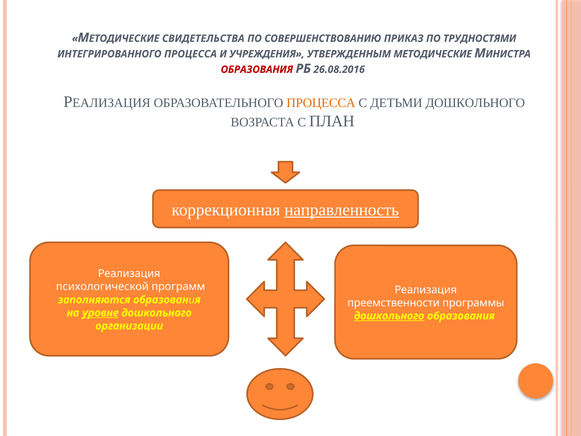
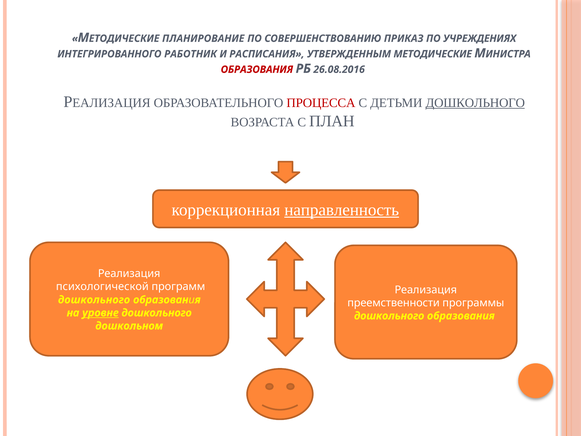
СВИДЕТЕЛЬСТВА: СВИДЕТЕЛЬСТВА -> ПЛАНИРОВАНИЕ (203, 38)
ТРУДНОСТЯМИ: ТРУДНОСТЯМИ -> УЧРЕЖДЕНИЯХ (480, 38)
ИНТЕГРИРОВАННОГО ПРОЦЕССА: ПРОЦЕССА -> РАБОТНИК (191, 54)
УЧРЕЖДЕНИЯ: УЧРЕЖДЕНИЯ -> РАСПИСАНИЯ (267, 54)
ПРОЦЕССА colour: orange -> red (321, 103)
ДОШКОЛЬНОГО underline: none -> present (475, 103)
заполняются: заполняются -> дошкольного (94, 300)
дошкольного underline: present -> none (389, 316)
организации: организации -> дошкольном (129, 326)
